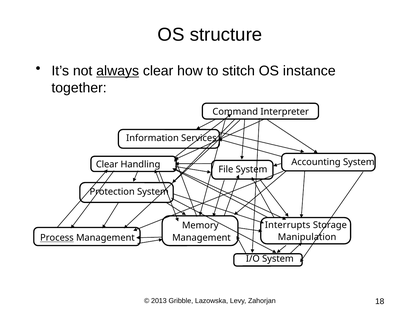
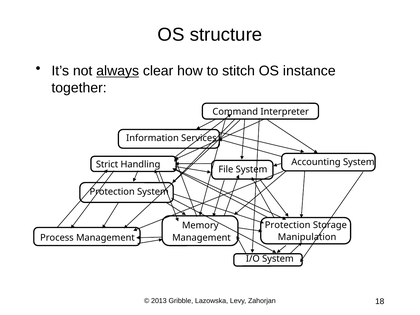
Clear: Clear -> Strict (107, 164)
Interrupts: Interrupts -> Protection (288, 225)
Process underline: present -> none (57, 238)
